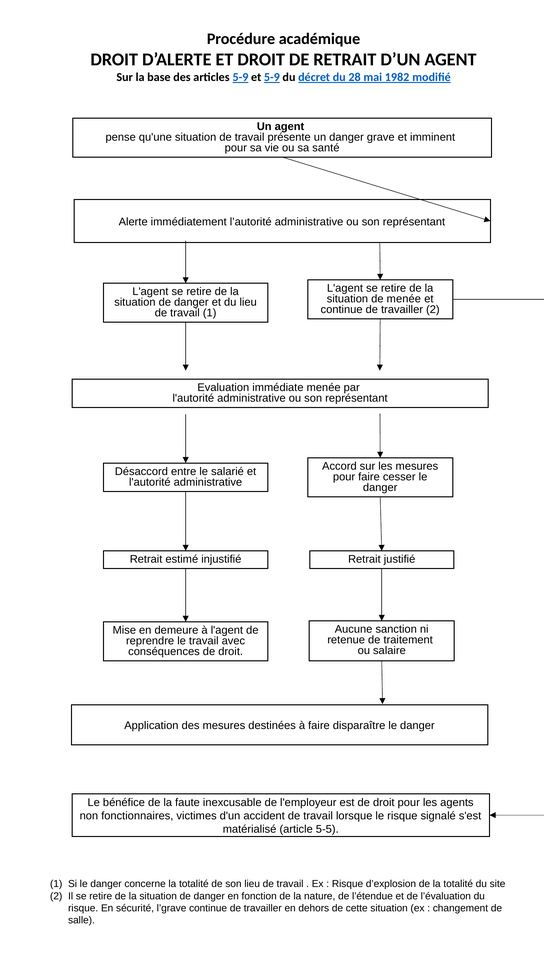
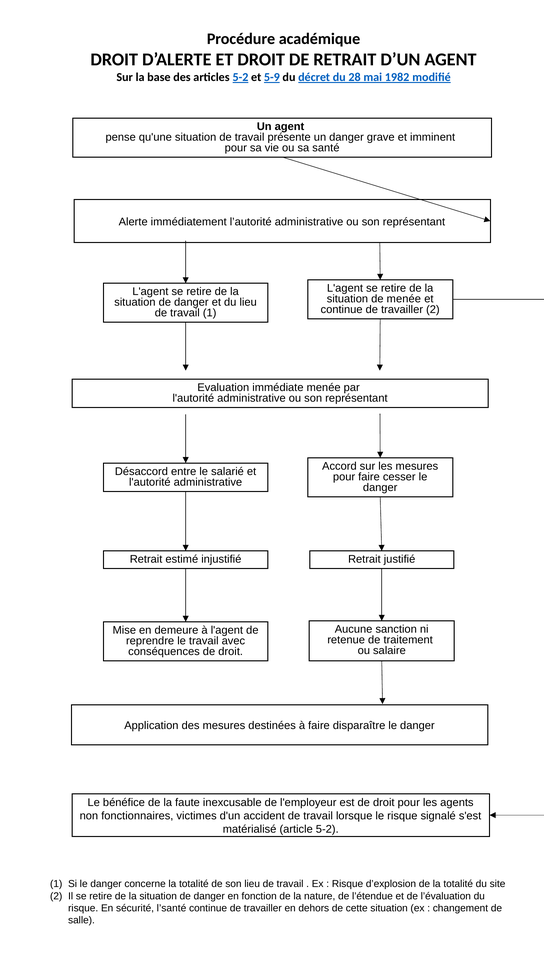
articles 5-9: 5-9 -> 5-2 (240, 77)
article 5-5: 5-5 -> 5-2 (327, 829)
l’grave: l’grave -> l’santé (172, 908)
